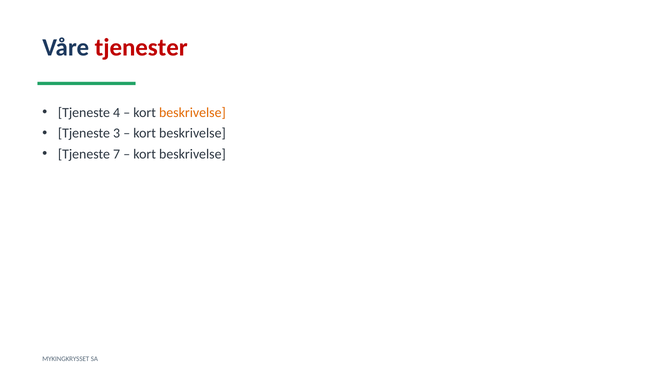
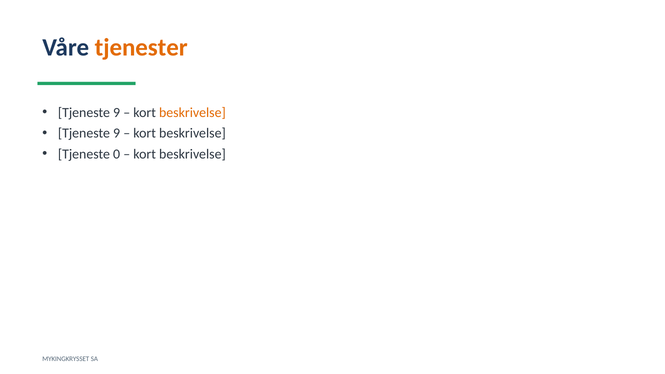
tjenester colour: red -> orange (141, 47)
4: 4 -> 9 (117, 113)
3: 3 -> 9 (117, 133)
7: 7 -> 0 (117, 154)
